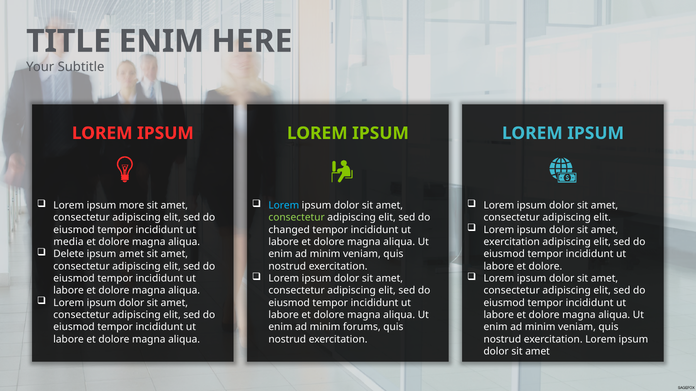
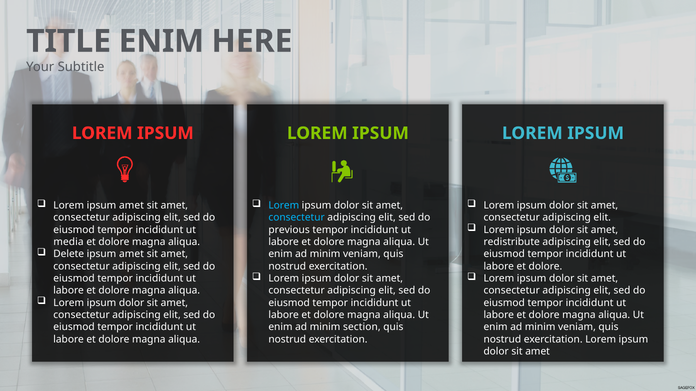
Lorem ipsum more: more -> amet (132, 206)
consectetur colour: light green -> light blue (297, 218)
changed: changed -> previous (289, 230)
exercitation: exercitation -> redistribute (512, 242)
forums: forums -> section (362, 327)
